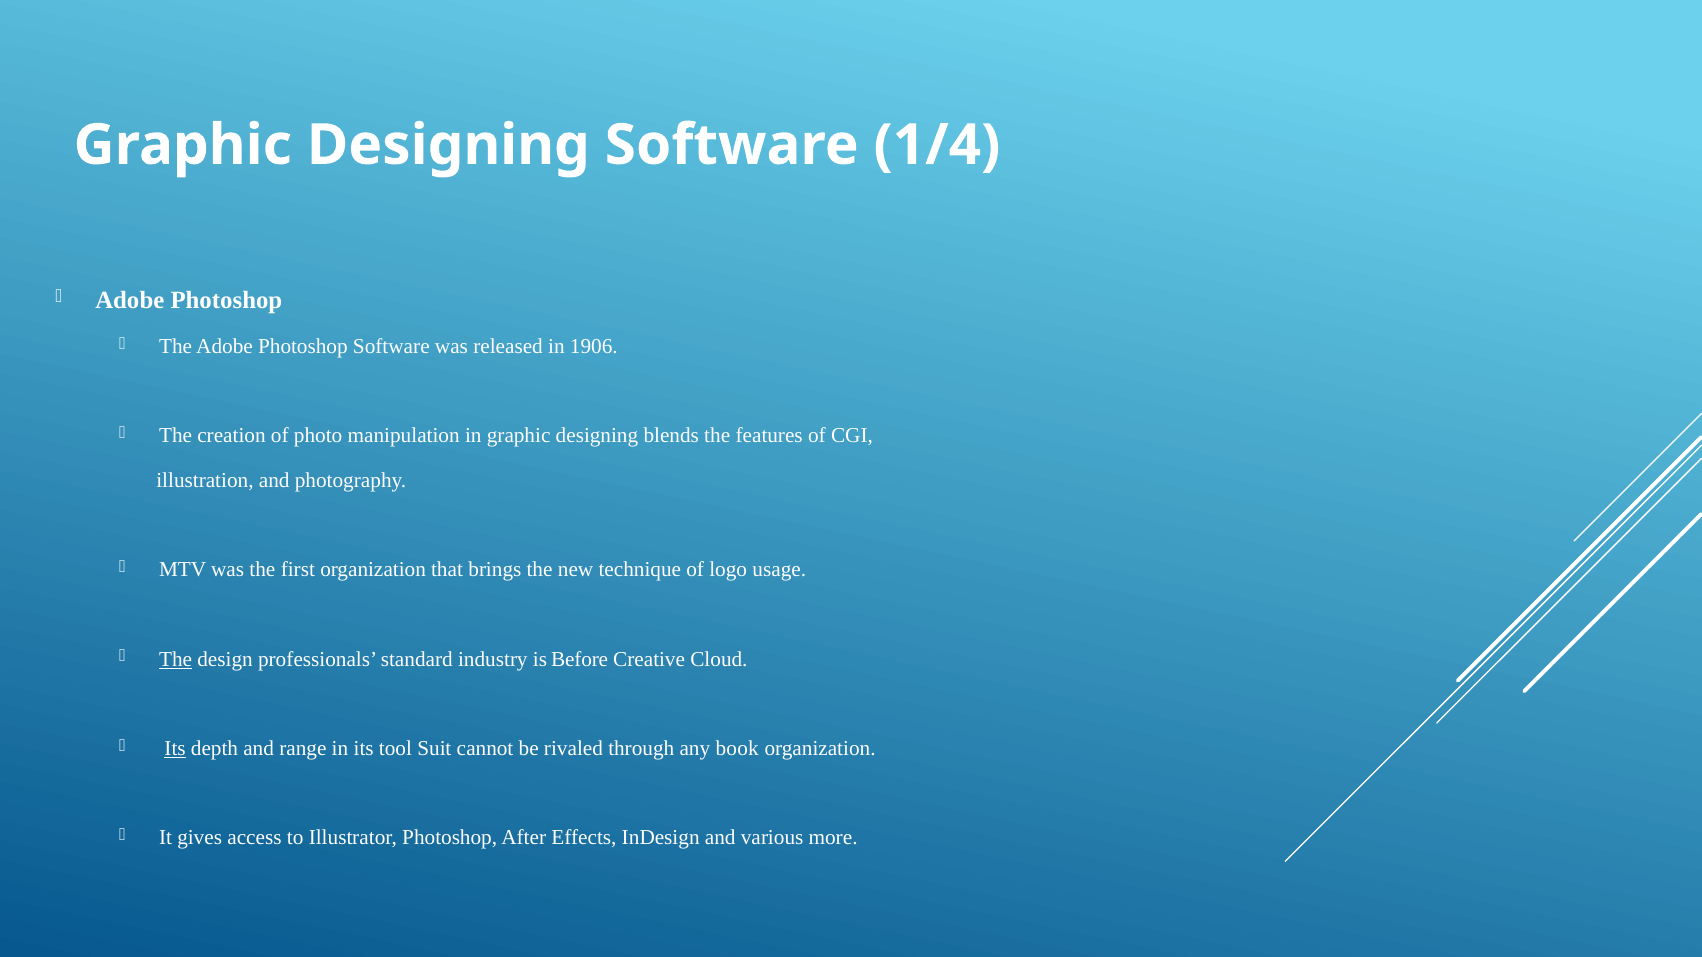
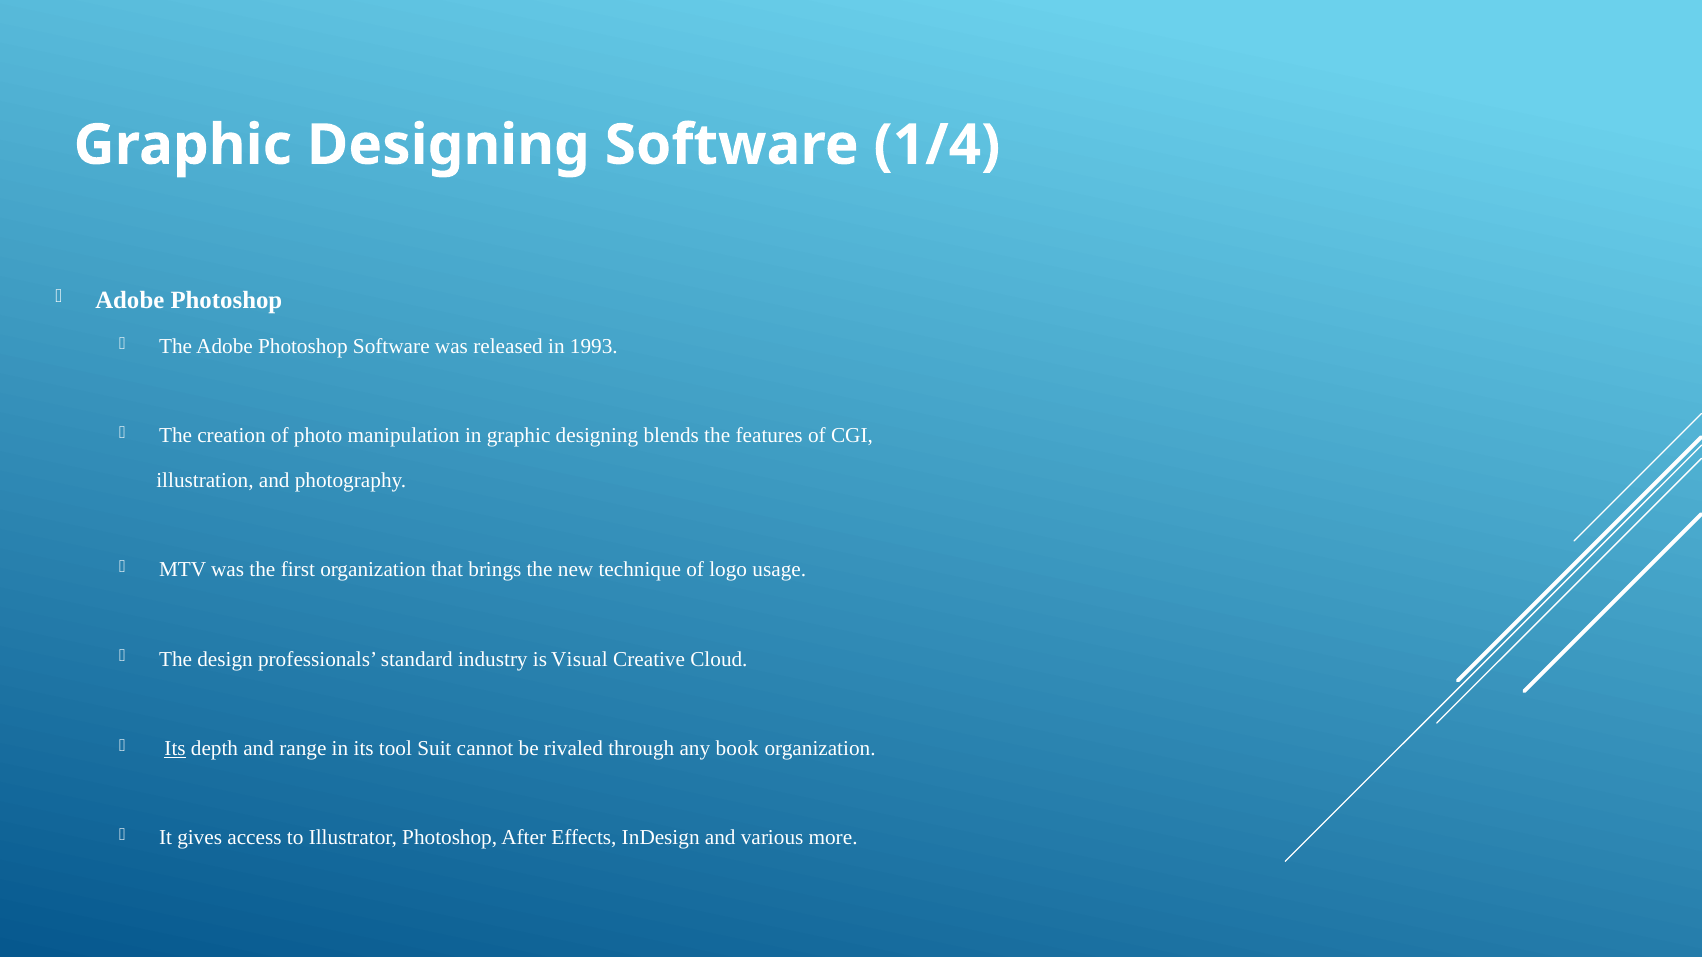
1906: 1906 -> 1993 (594, 347)
The underline: present -> none (176, 659)
Before: Before -> Visual (579, 659)
